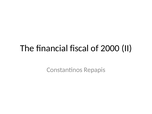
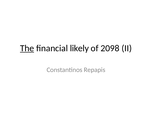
The underline: none -> present (27, 48)
fiscal: fiscal -> likely (79, 48)
2000: 2000 -> 2098 (110, 48)
